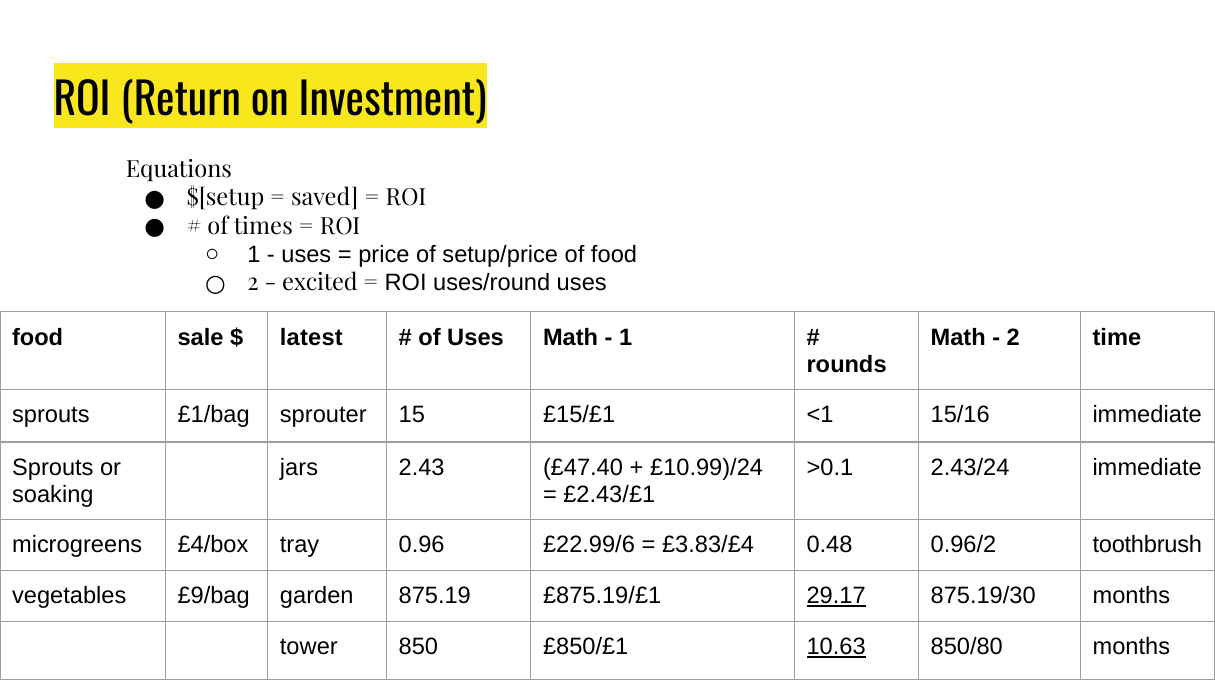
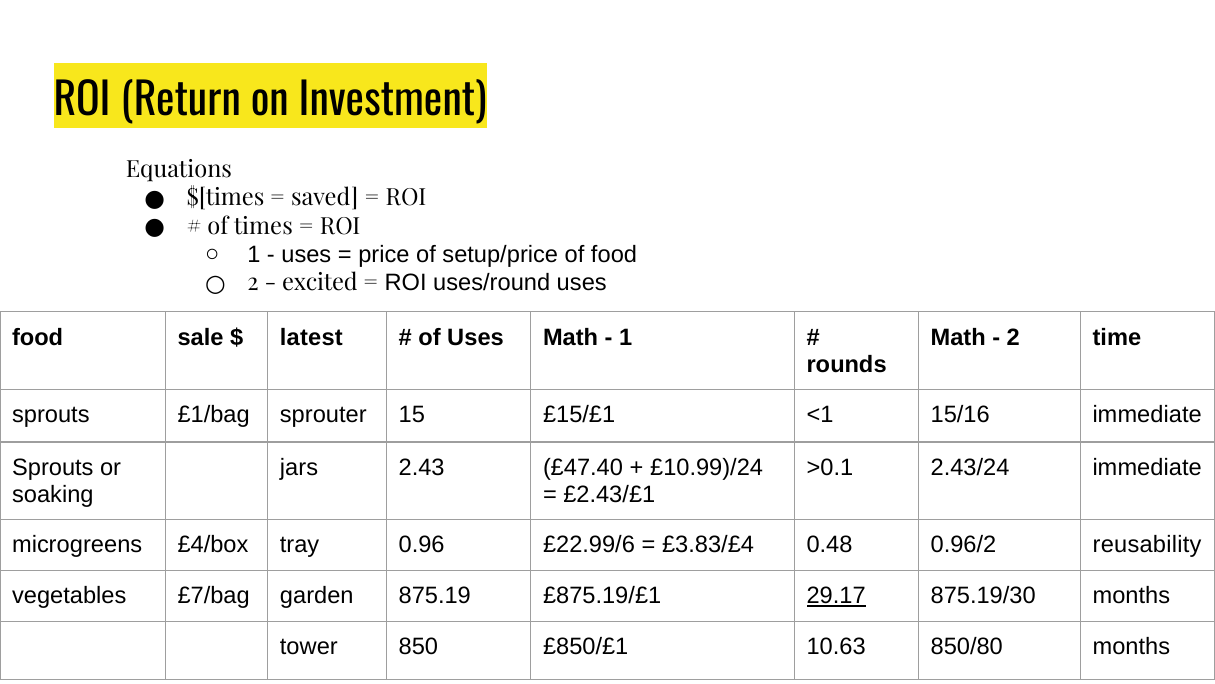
$[setup: $[setup -> $[times (225, 198)
toothbrush: toothbrush -> reusability (1147, 545)
£9/bag: £9/bag -> £7/bag (214, 596)
10.63 underline: present -> none (836, 646)
